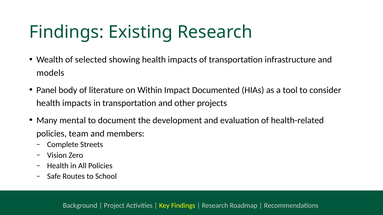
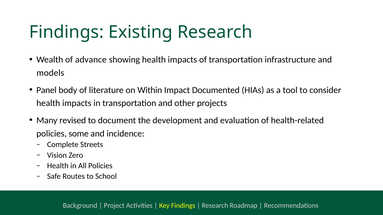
selected: selected -> advance (91, 60)
mental: mental -> revised (73, 121)
team: team -> some (79, 134)
members: members -> incidence (125, 134)
